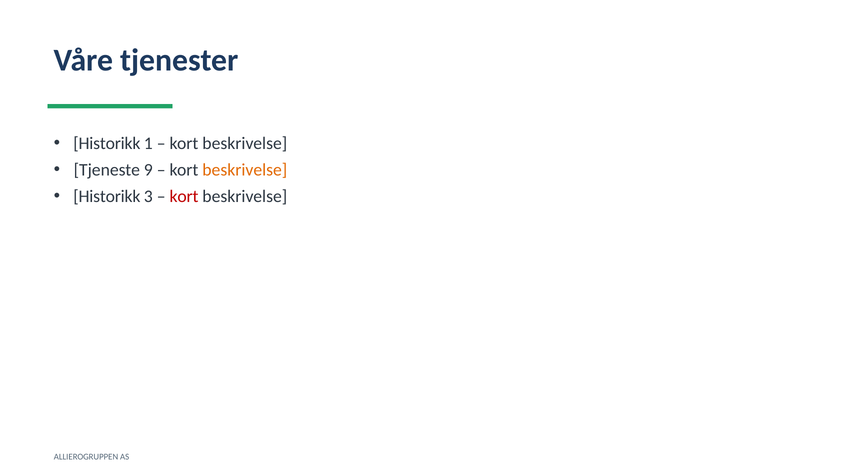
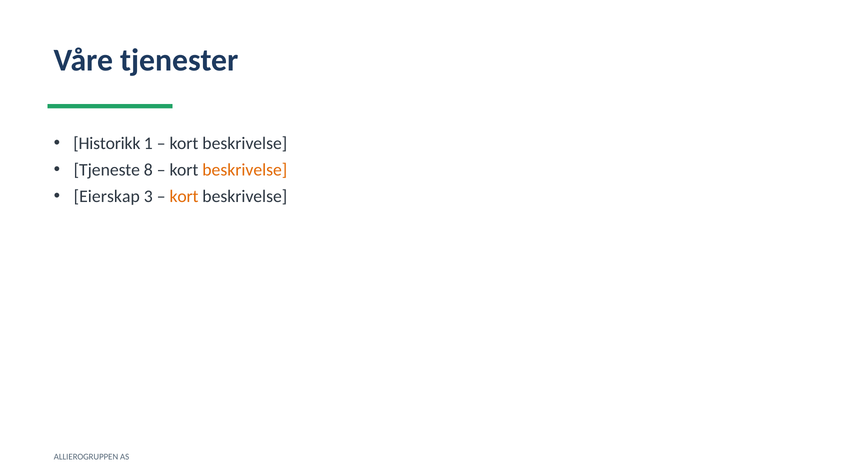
9: 9 -> 8 (148, 170)
Historikk: Historikk -> Eierskap (107, 196)
kort colour: red -> orange (184, 196)
